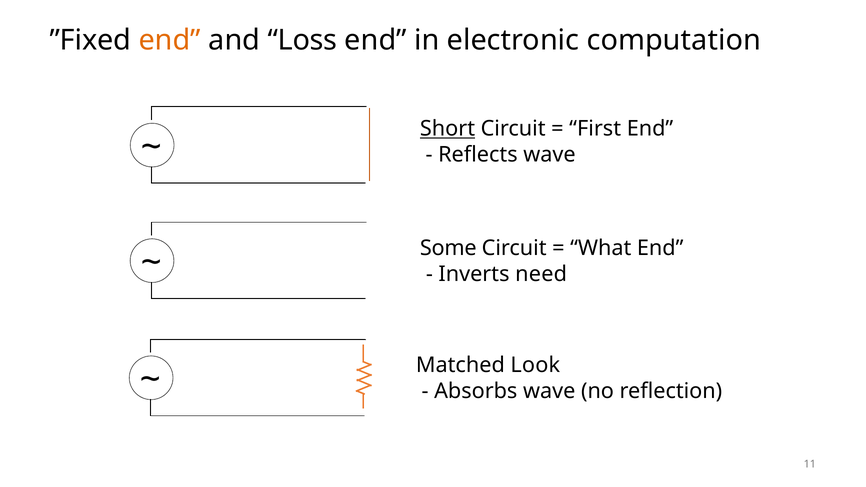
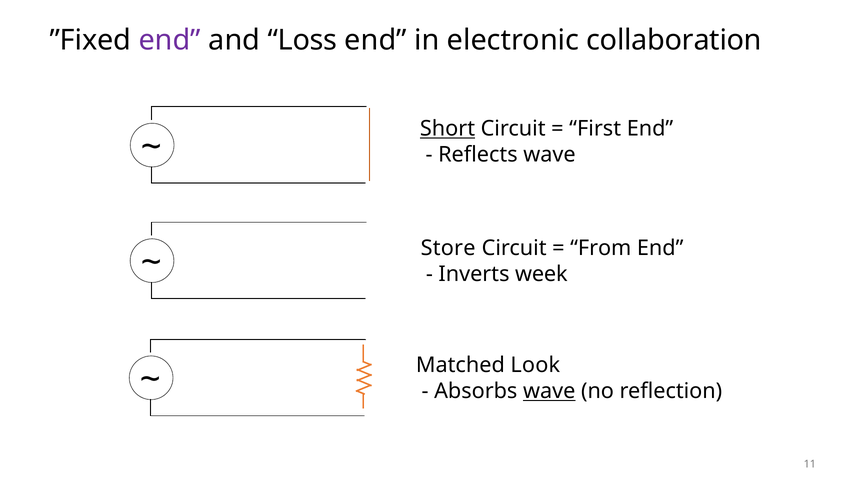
end colour: orange -> purple (170, 40)
computation: computation -> collaboration (674, 40)
Some: Some -> Store (448, 248)
What: What -> From (601, 248)
need: need -> week (541, 274)
wave underline: none -> present (549, 391)
